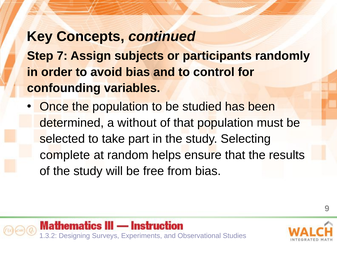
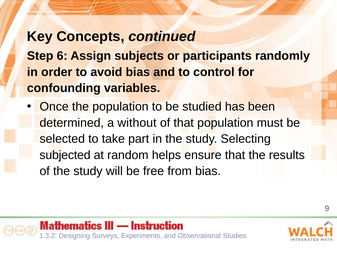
7: 7 -> 6 (62, 56)
complete: complete -> subjected (65, 155)
